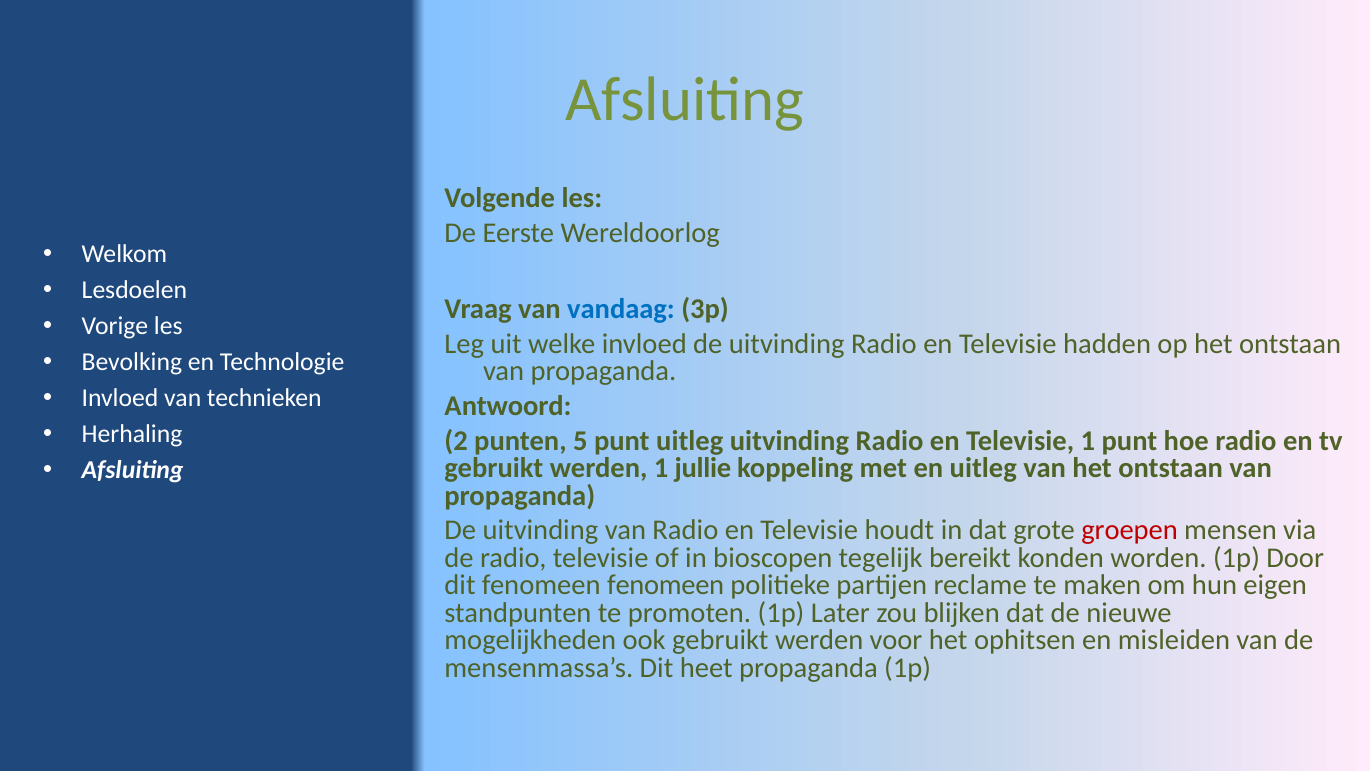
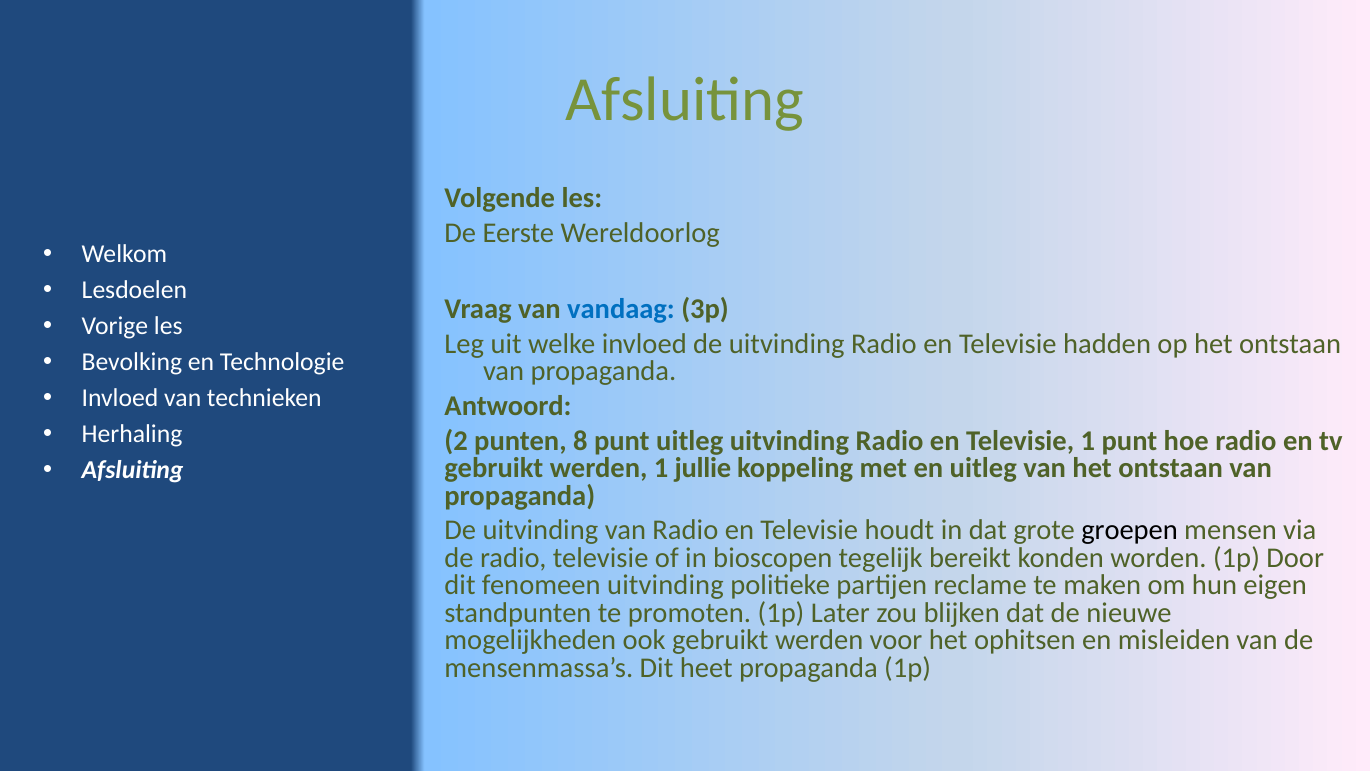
5: 5 -> 8 (580, 441)
groepen colour: red -> black (1130, 530)
fenomeen fenomeen: fenomeen -> uitvinding (665, 585)
